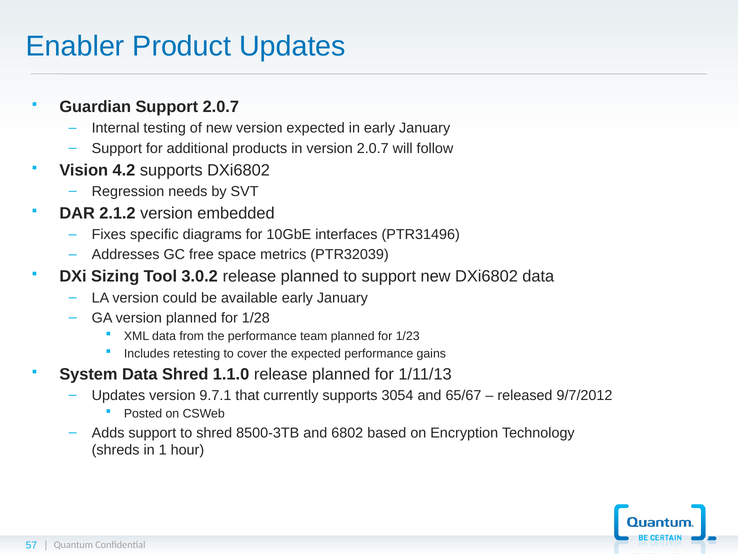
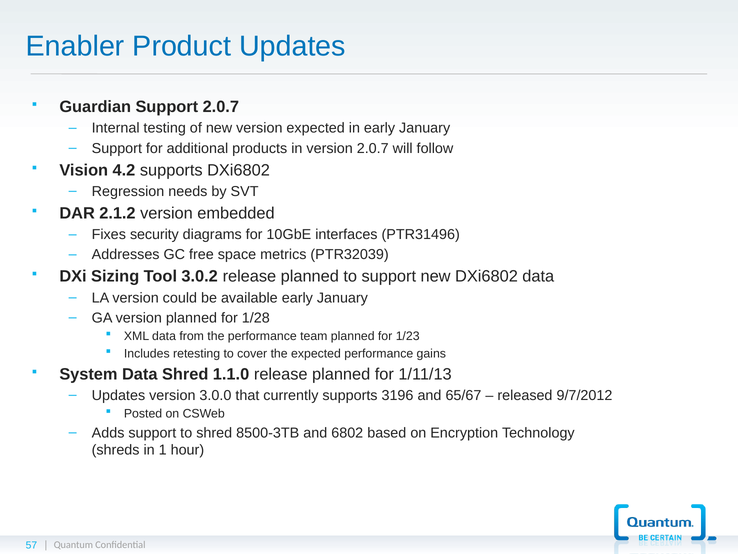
specific: specific -> security (154, 234)
9.7.1: 9.7.1 -> 3.0.0 (215, 395)
3054: 3054 -> 3196 (397, 395)
